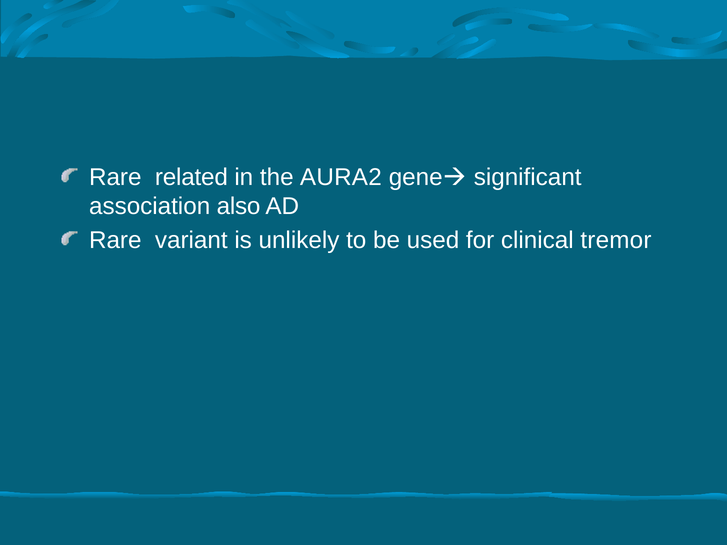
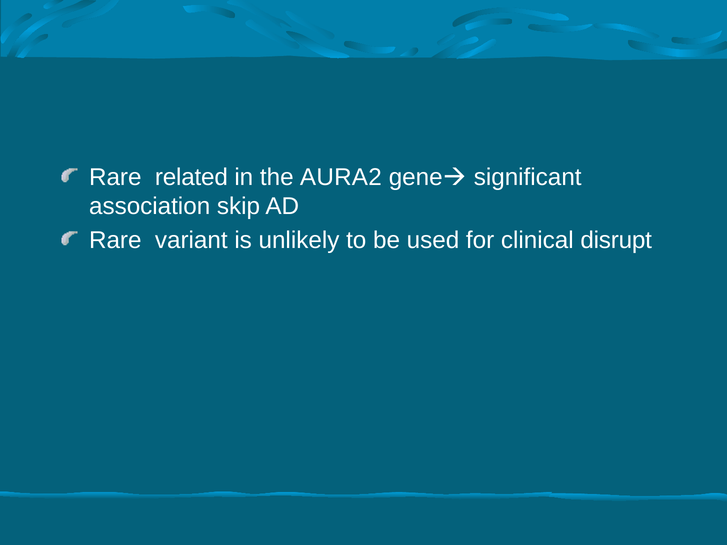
also: also -> skip (238, 206)
tremor: tremor -> disrupt (616, 240)
